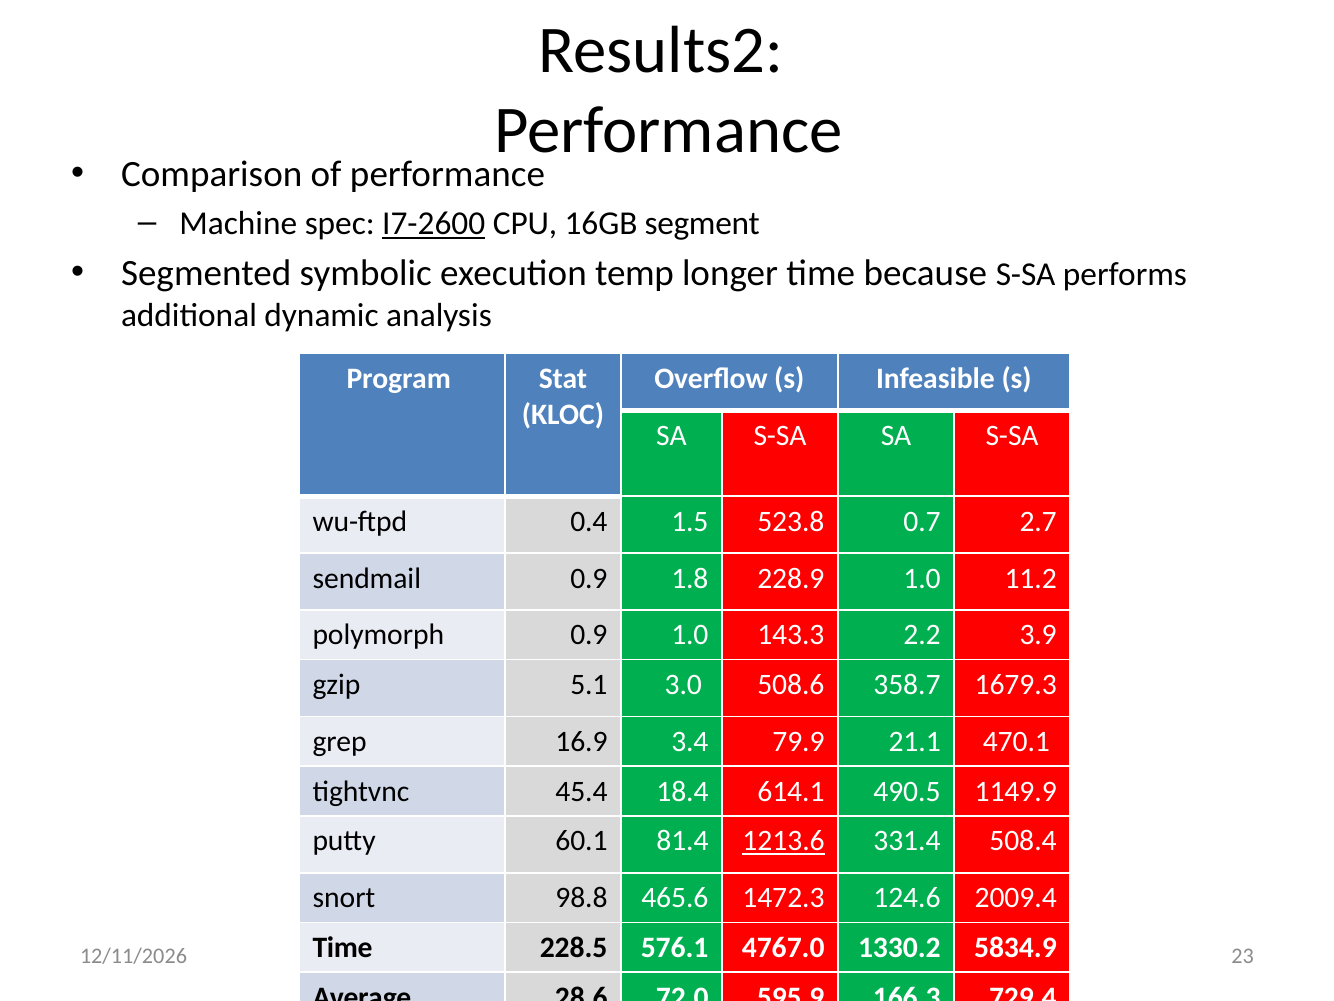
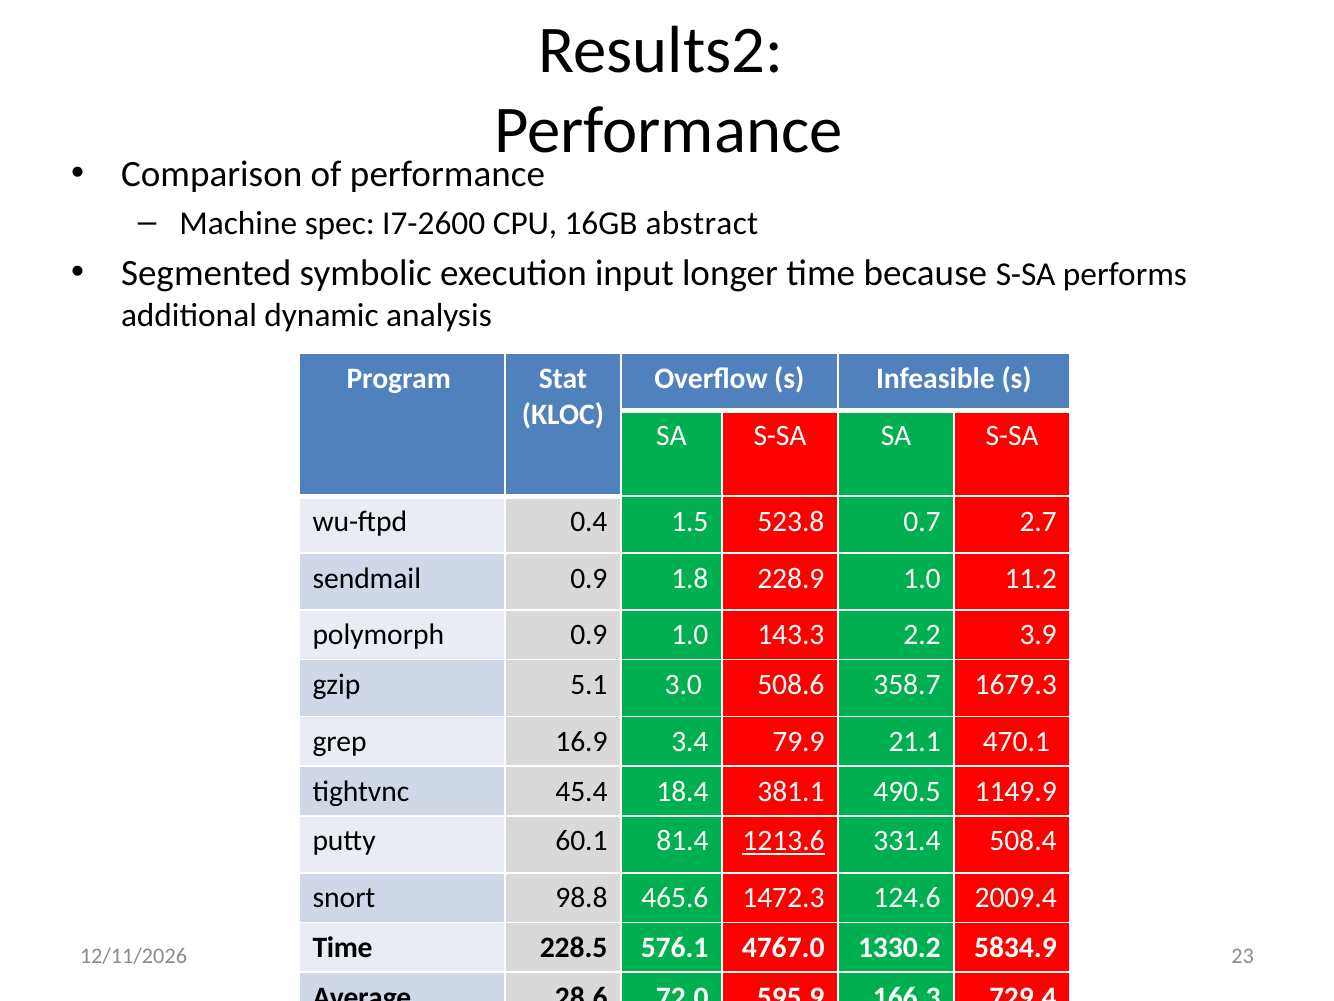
I7-2600 underline: present -> none (434, 223)
segment: segment -> abstract (702, 223)
temp: temp -> input (634, 273)
614.1: 614.1 -> 381.1 (791, 791)
